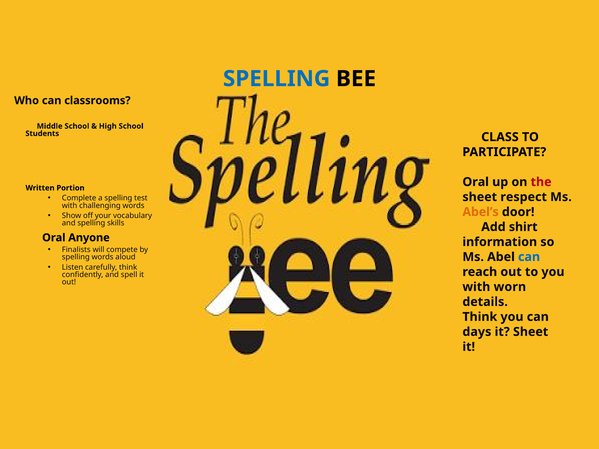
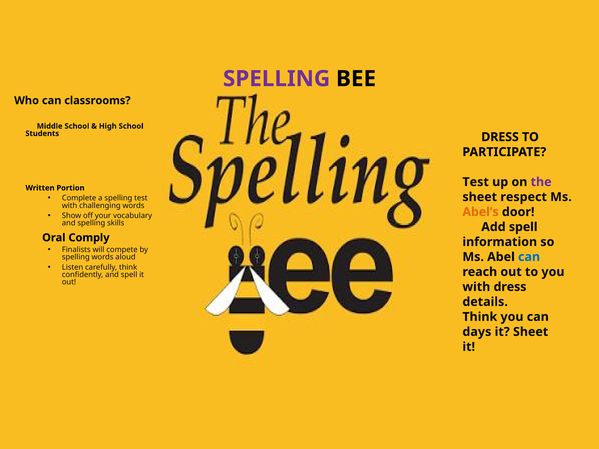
SPELLING colour: blue -> purple (277, 79)
CLASS: CLASS -> DRESS (500, 137)
Oral: Oral -> Test (476, 182)
the colour: red -> purple (541, 182)
Add shirt: shirt -> spell (523, 227)
Anyone: Anyone -> Comply (89, 238)
with worn: worn -> dress (510, 287)
